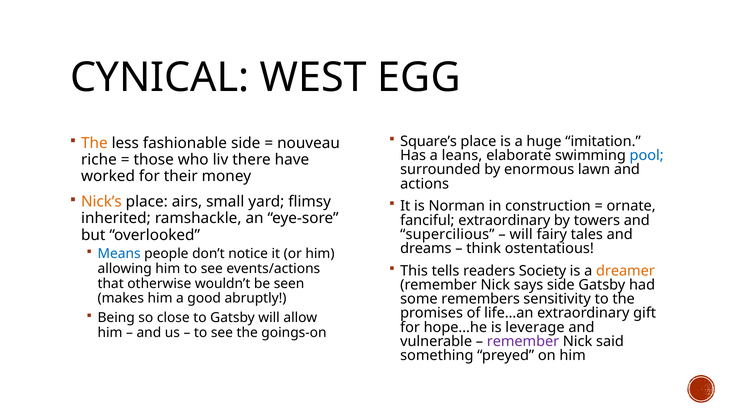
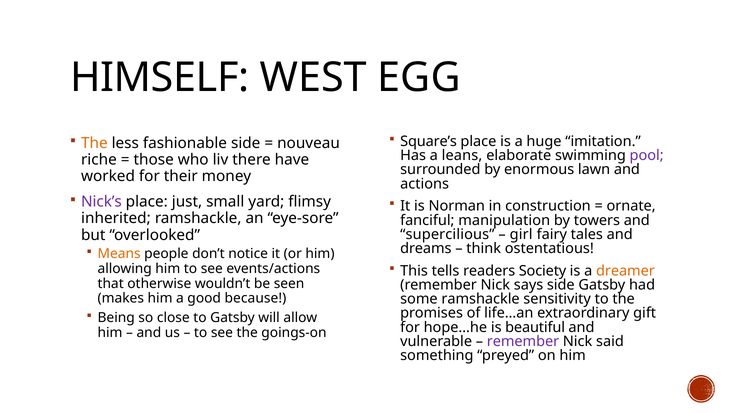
CYNICAL: CYNICAL -> HIMSELF (160, 77)
pool colour: blue -> purple (647, 156)
Nick’s colour: orange -> purple (101, 202)
airs: airs -> just (187, 202)
fanciful extraordinary: extraordinary -> manipulation (504, 220)
will: will -> girl (521, 235)
Means colour: blue -> orange (119, 254)
abruptly: abruptly -> because (255, 299)
some remembers: remembers -> ramshackle (481, 299)
leverage: leverage -> beautiful (535, 328)
